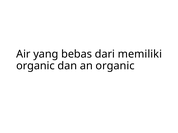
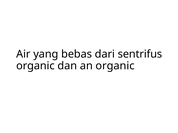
memiliki: memiliki -> sentrifus (140, 54)
